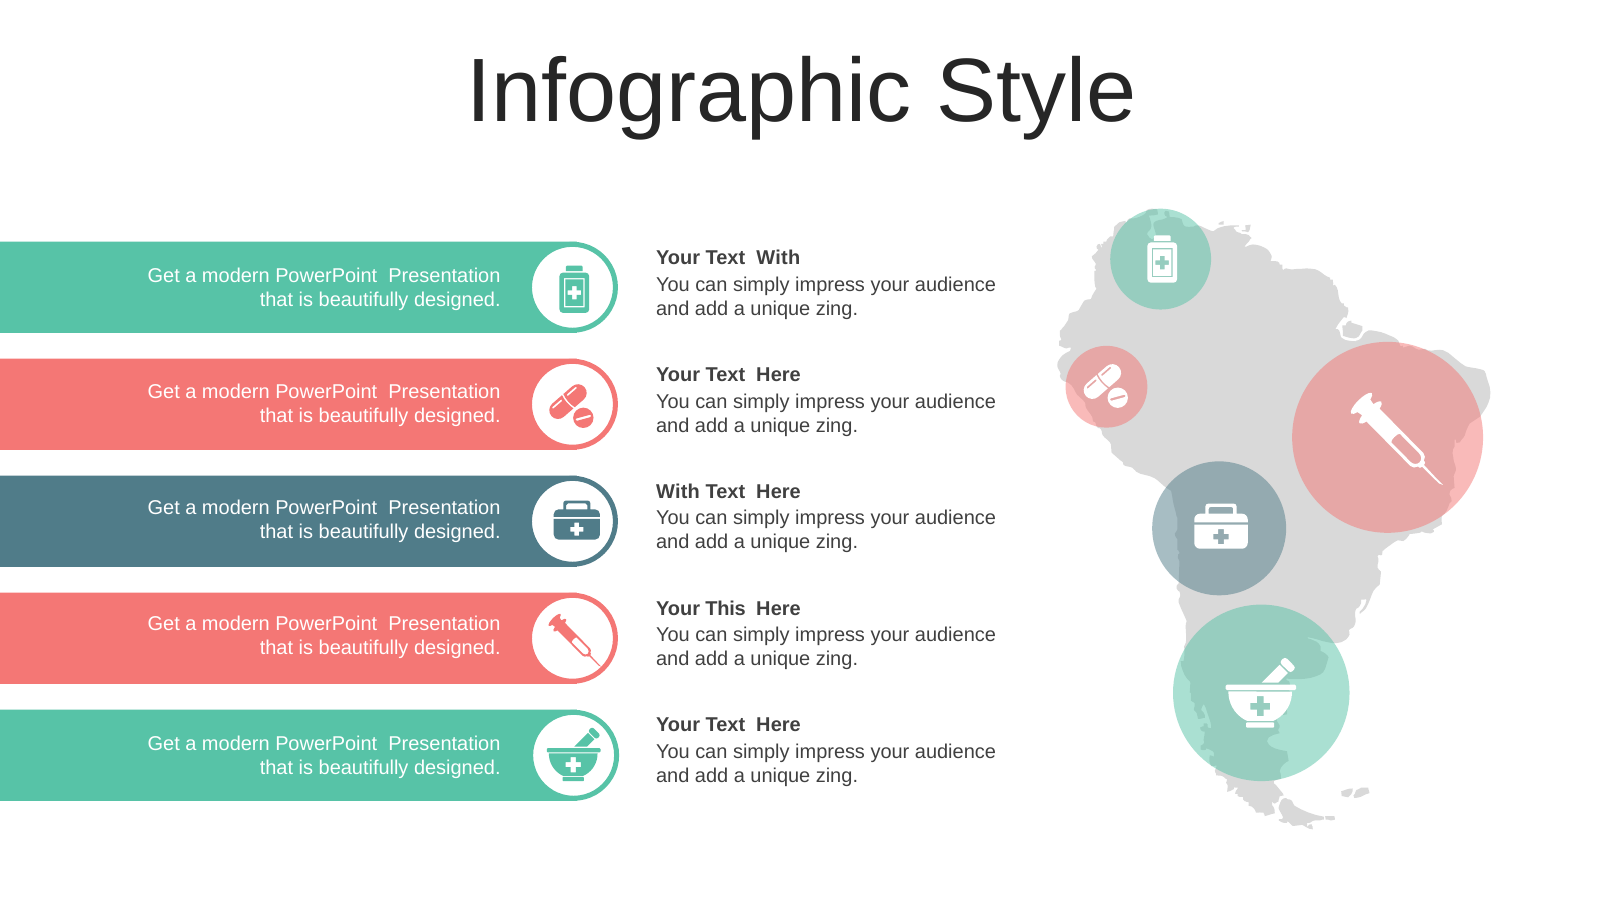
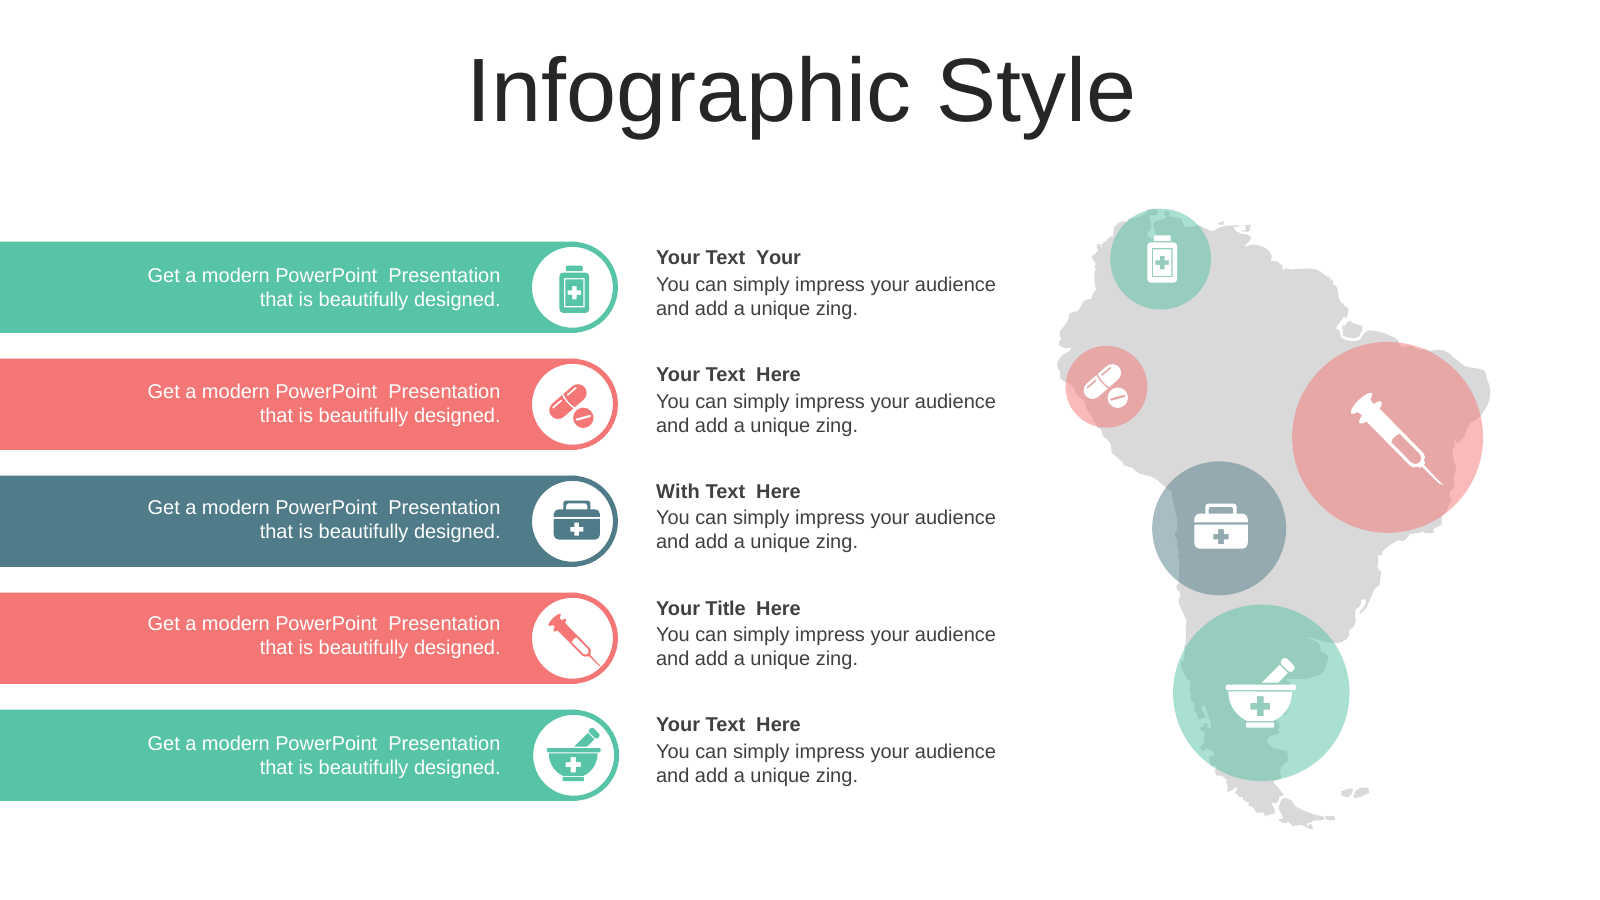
Text With: With -> Your (779, 258)
This: This -> Title (726, 608)
